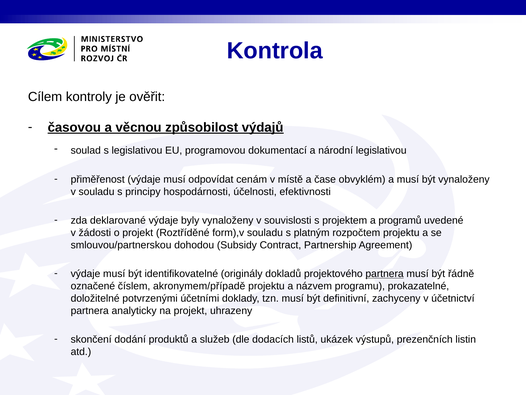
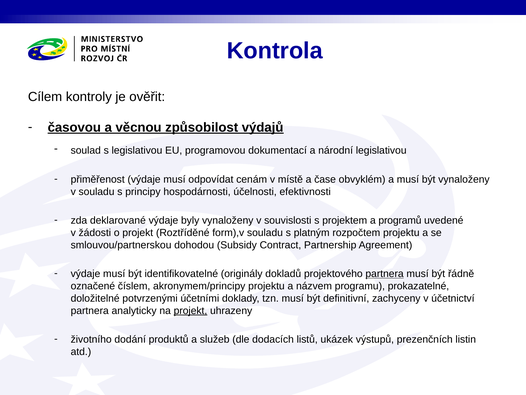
akronymem/případě: akronymem/případě -> akronymem/principy (199, 286)
projekt underline: none -> present (190, 310)
skončení: skončení -> životního (91, 339)
